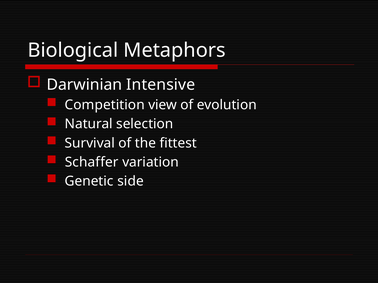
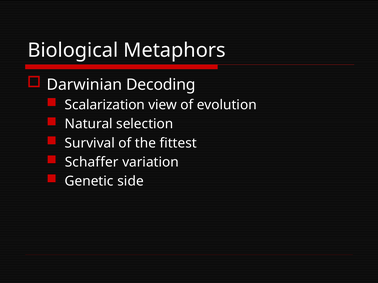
Intensive: Intensive -> Decoding (161, 85)
Competition: Competition -> Scalarization (105, 105)
